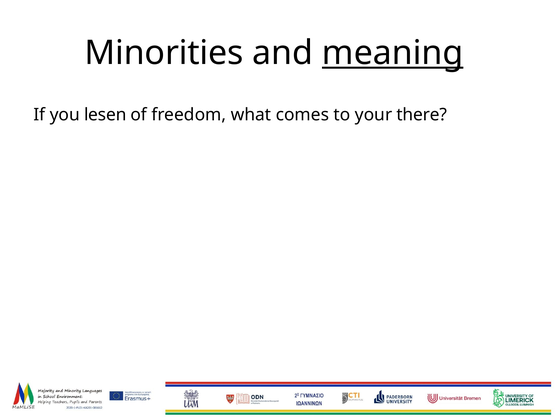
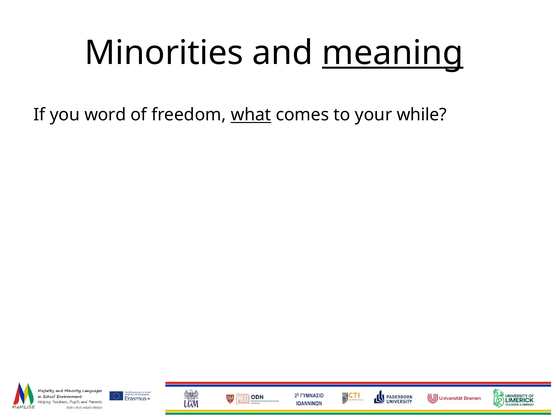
lesen: lesen -> word (105, 115)
what underline: none -> present (251, 115)
there: there -> while (422, 115)
